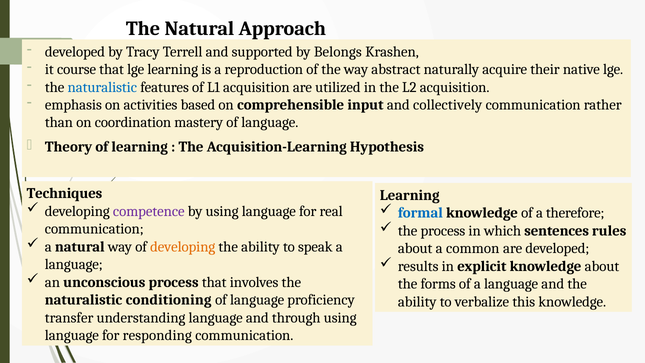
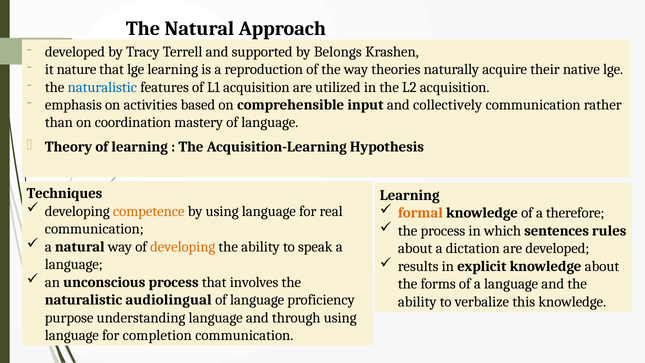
course: course -> nature (77, 69)
abstract: abstract -> theories (396, 69)
competence colour: purple -> orange (149, 211)
formal colour: blue -> orange (420, 213)
common: common -> dictation (473, 248)
conditioning: conditioning -> audiolingual (169, 300)
transfer: transfer -> purpose (69, 317)
responding: responding -> completion (157, 335)
